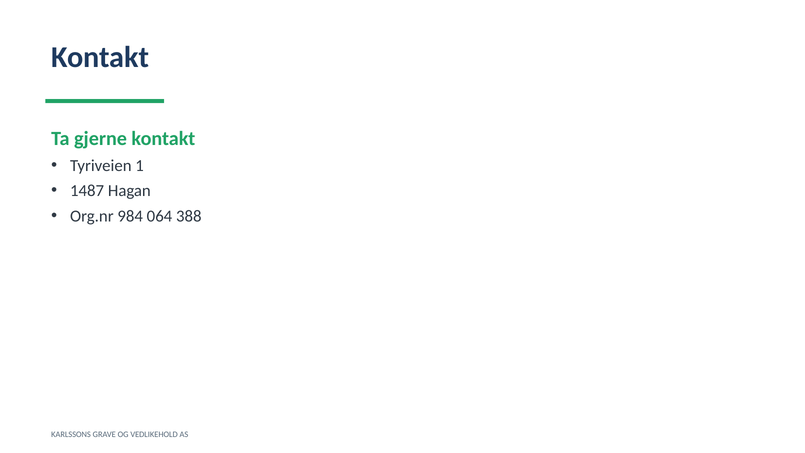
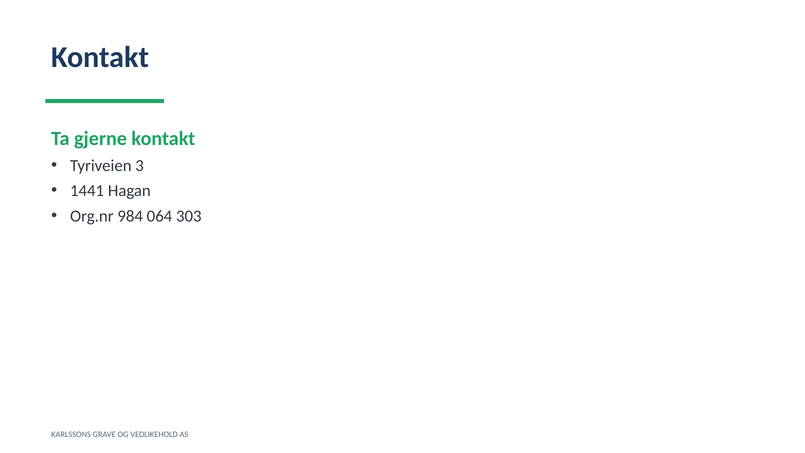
1: 1 -> 3 (140, 166)
1487: 1487 -> 1441 (87, 191)
388: 388 -> 303 (189, 216)
